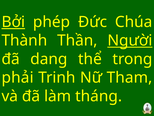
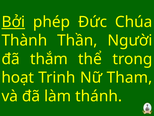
Người underline: present -> none (130, 40)
dang: dang -> thắm (49, 59)
phải: phải -> hoạt (18, 77)
tháng: tháng -> thánh (99, 96)
